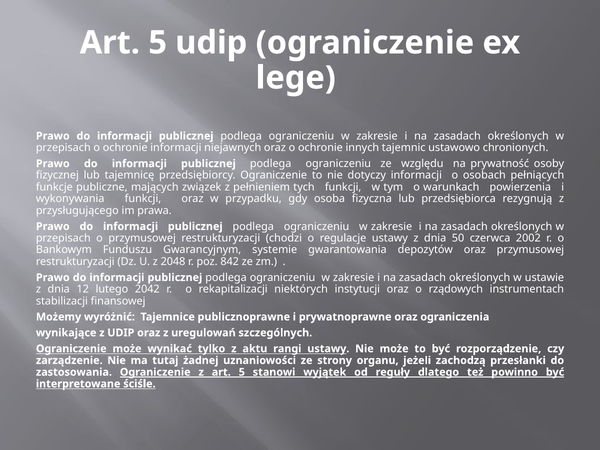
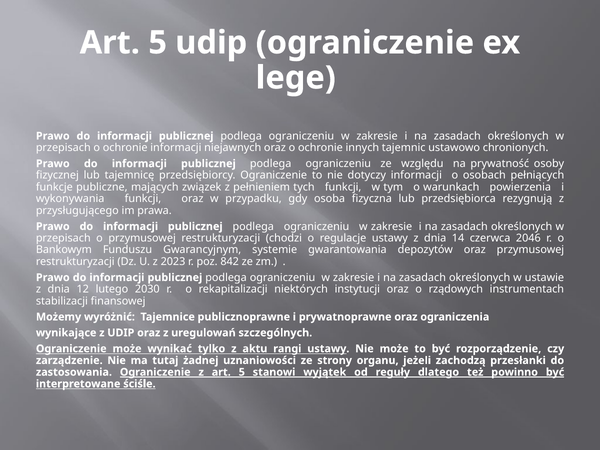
50: 50 -> 14 (458, 238)
2002: 2002 -> 2046 (528, 238)
2048: 2048 -> 2023 (173, 262)
2042: 2042 -> 2030 (147, 289)
